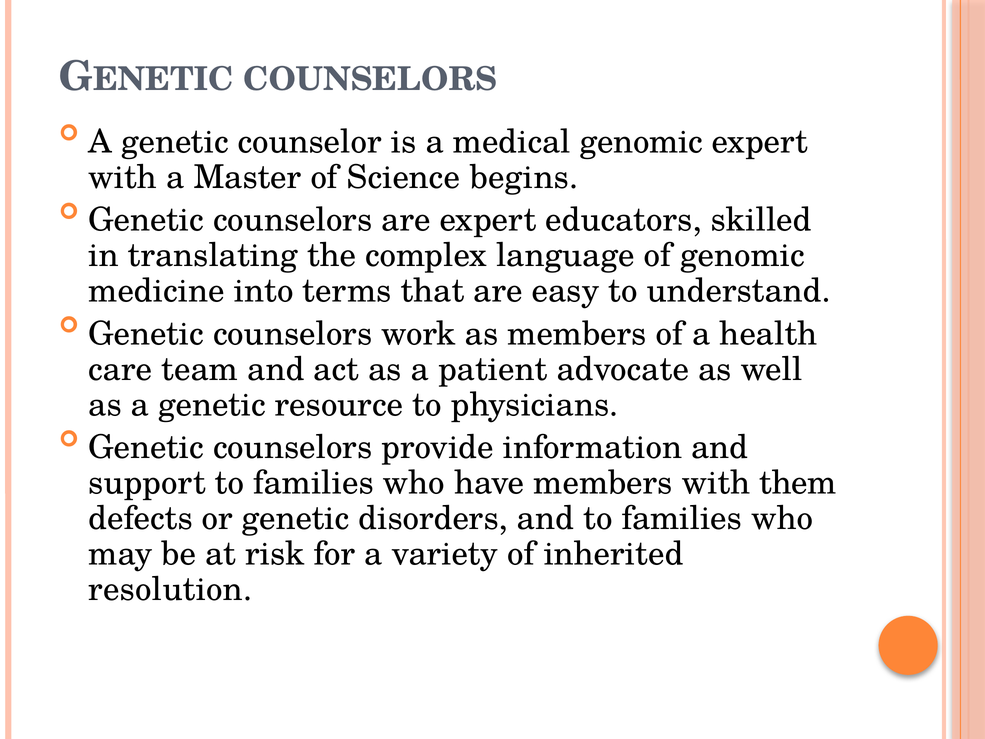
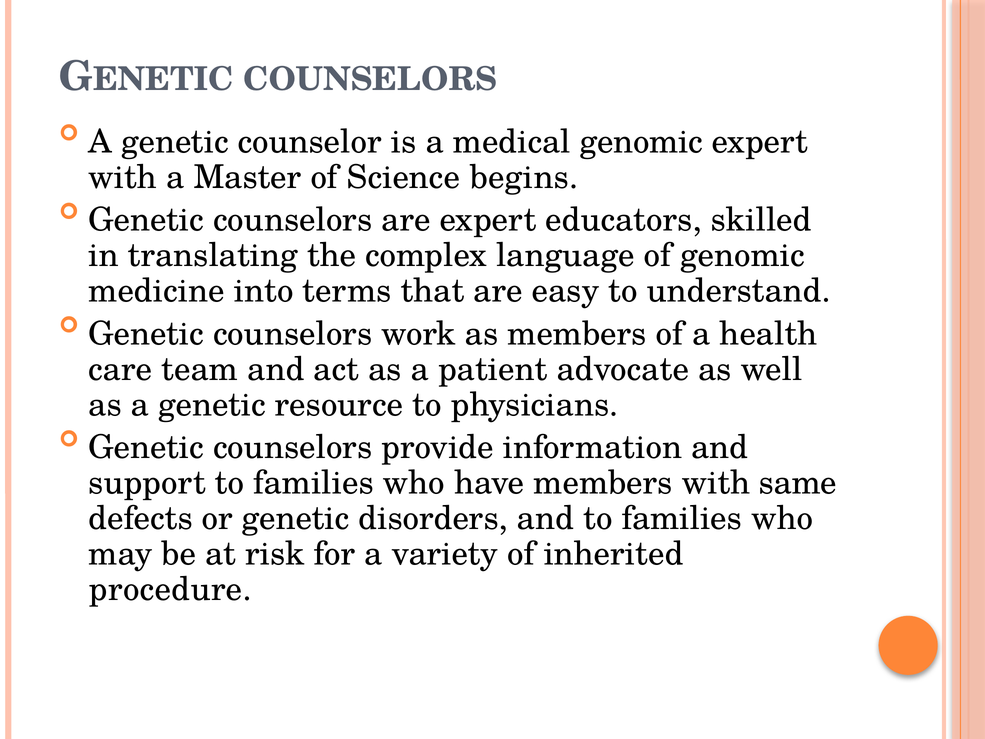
them: them -> same (798, 483)
resolution: resolution -> procedure (170, 589)
